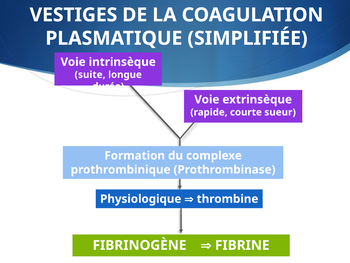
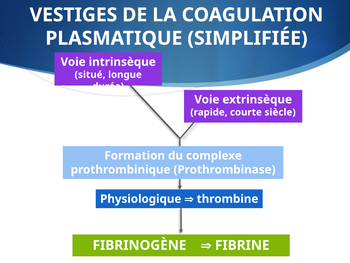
suite: suite -> situé (90, 75)
sueur: sueur -> siècle (280, 112)
